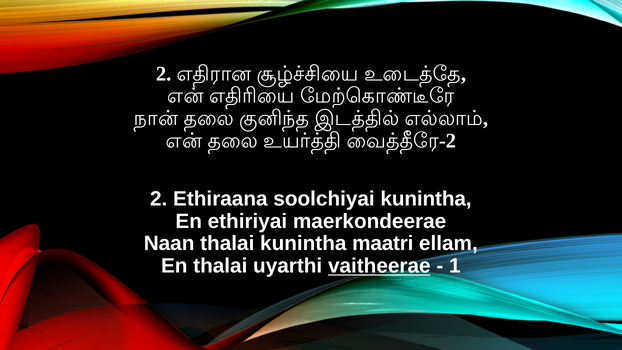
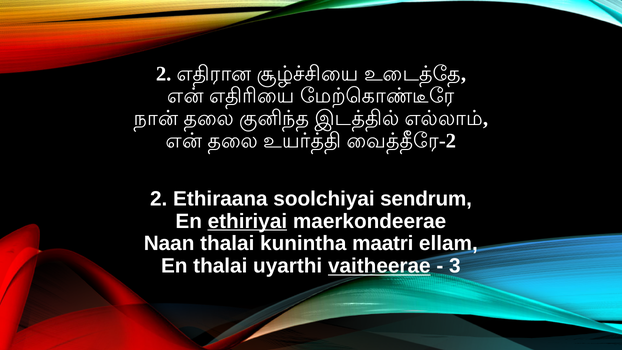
soolchiyai kunintha: kunintha -> sendrum (426, 199)
ethiriyai underline: none -> present (247, 221)
1: 1 -> 3 (455, 266)
